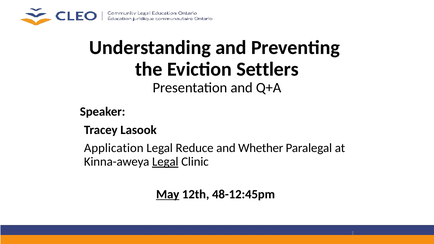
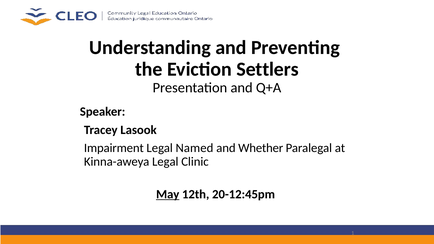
Application: Application -> Impairment (114, 148)
Reduce: Reduce -> Named (194, 148)
Legal underline: present -> none (165, 162)
48-12:45pm: 48-12:45pm -> 20-12:45pm (244, 194)
